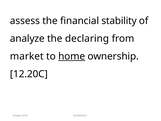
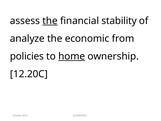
the underline: none -> present (50, 21)
declaring: declaring -> economic (87, 39)
market: market -> policies (27, 56)
